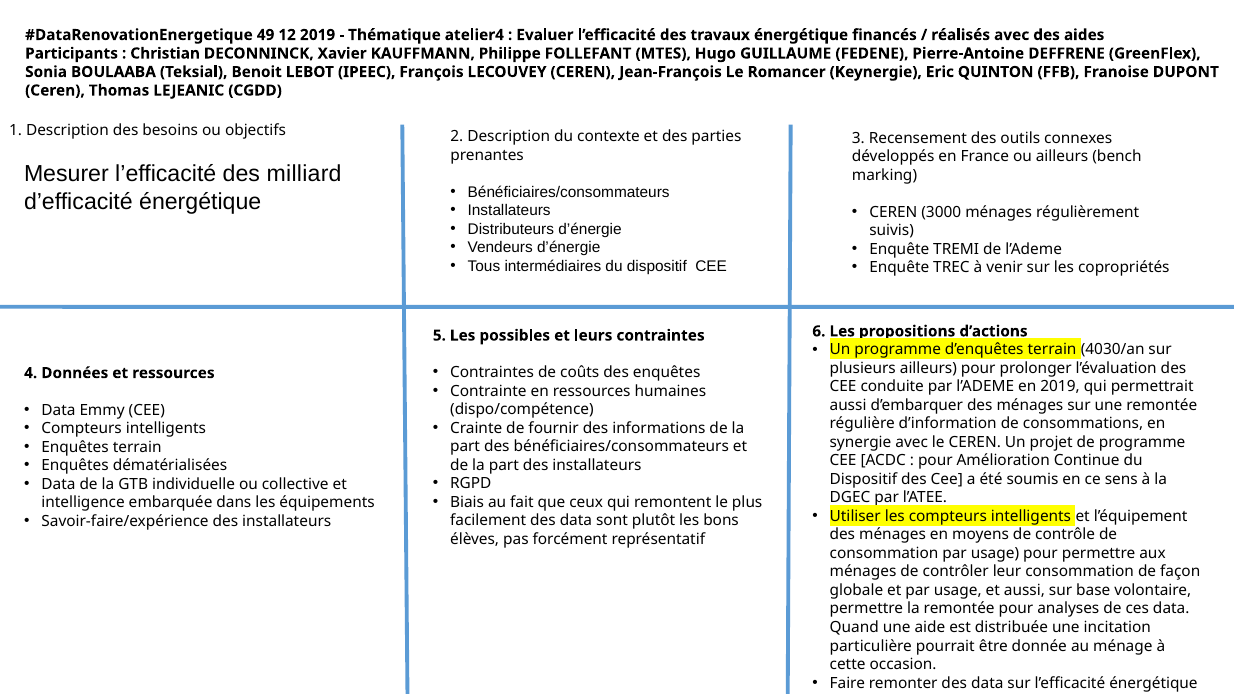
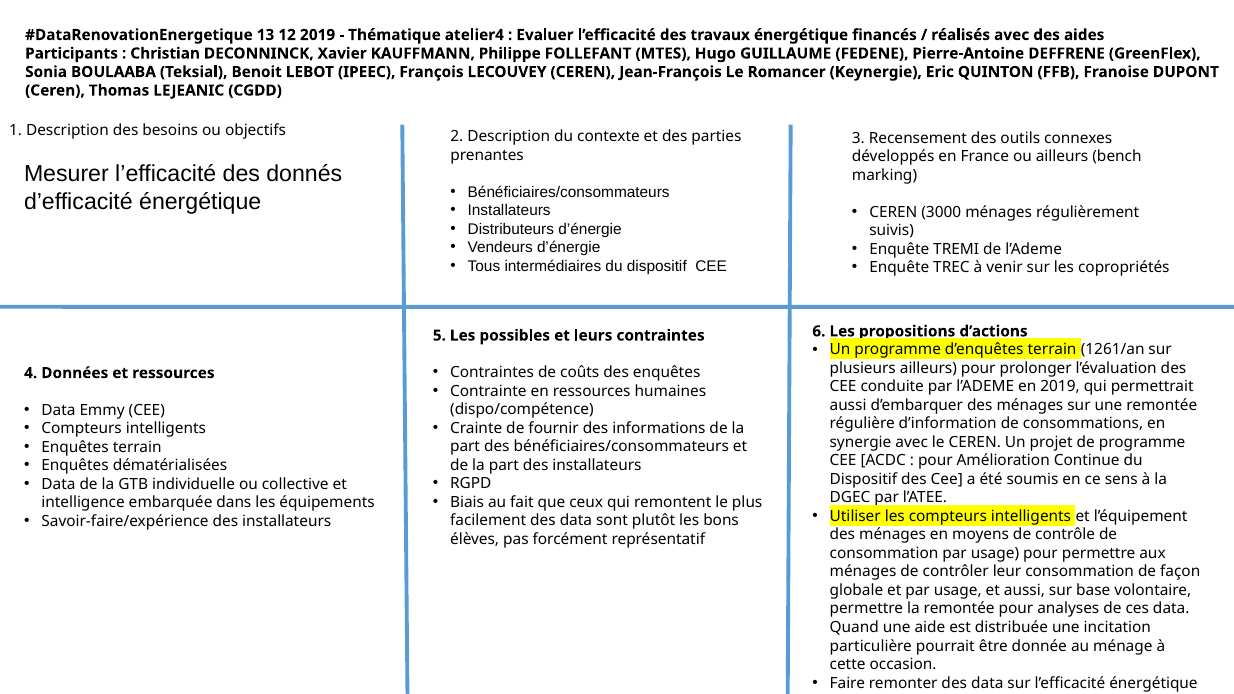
49: 49 -> 13 (266, 35)
milliard: milliard -> donnés (304, 174)
4030/an: 4030/an -> 1261/an (1113, 350)
